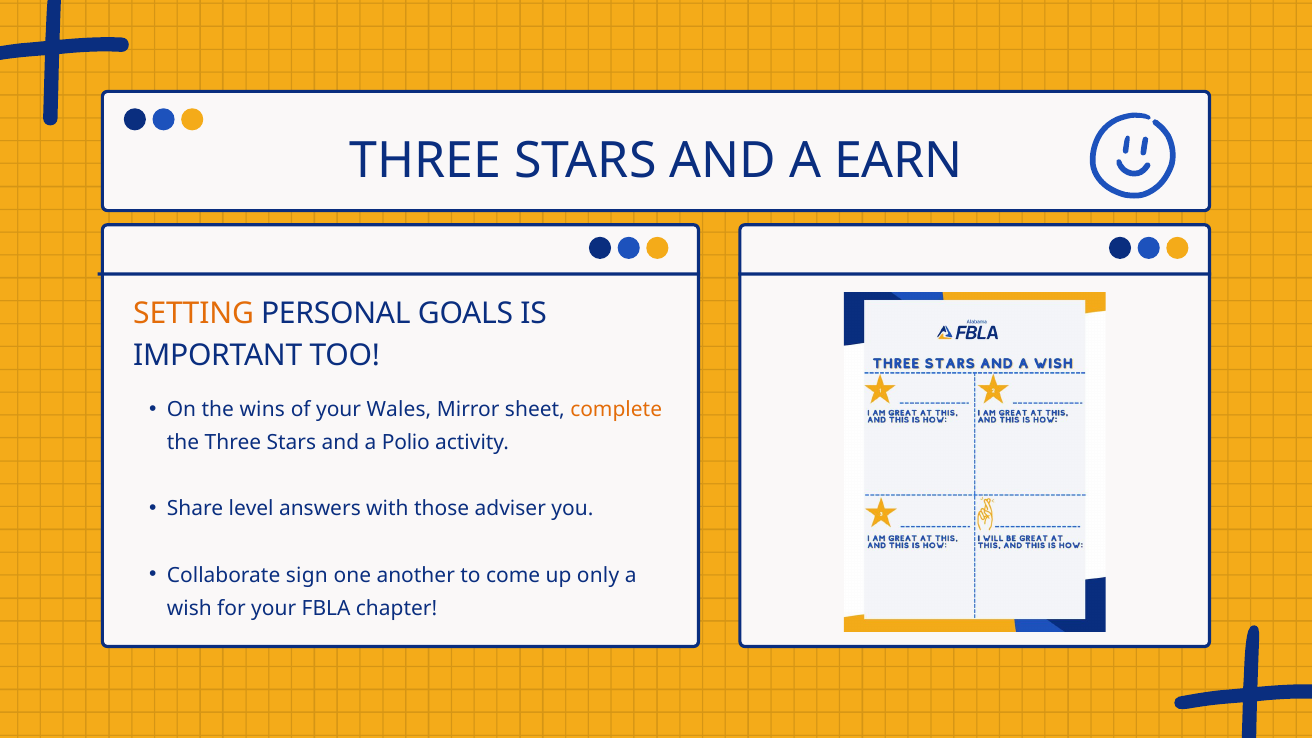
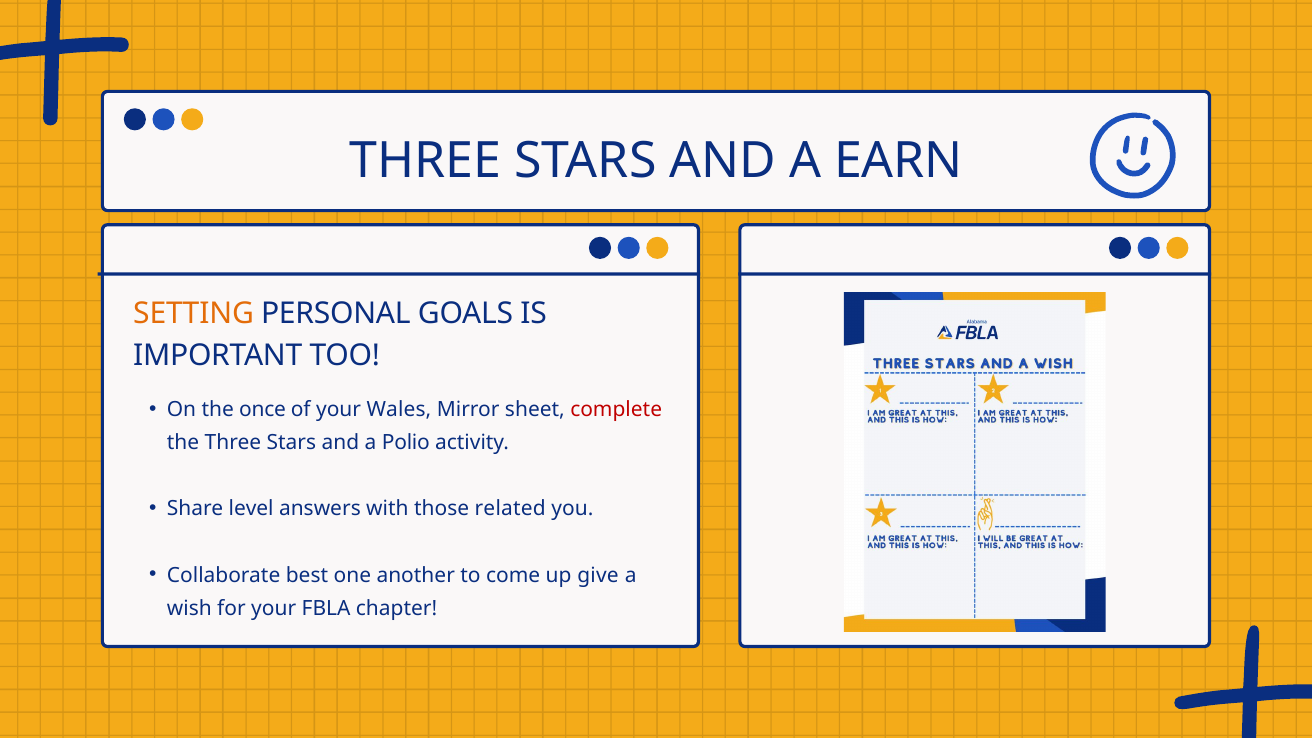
wins: wins -> once (262, 410)
complete colour: orange -> red (616, 410)
adviser: adviser -> related (510, 509)
sign: sign -> best (307, 575)
only: only -> give (598, 575)
